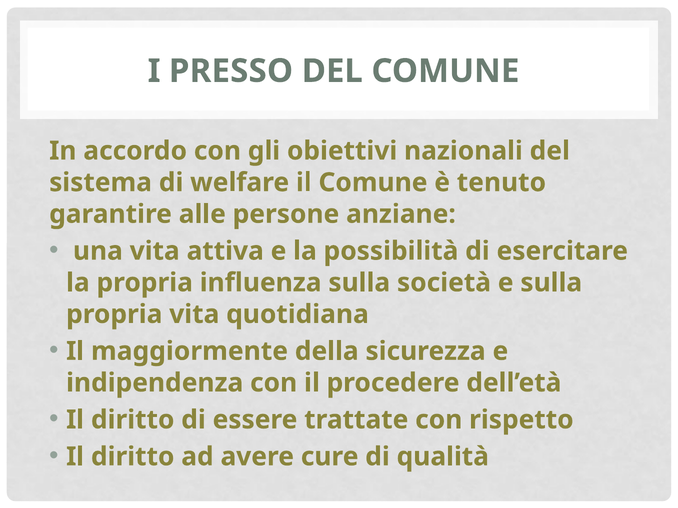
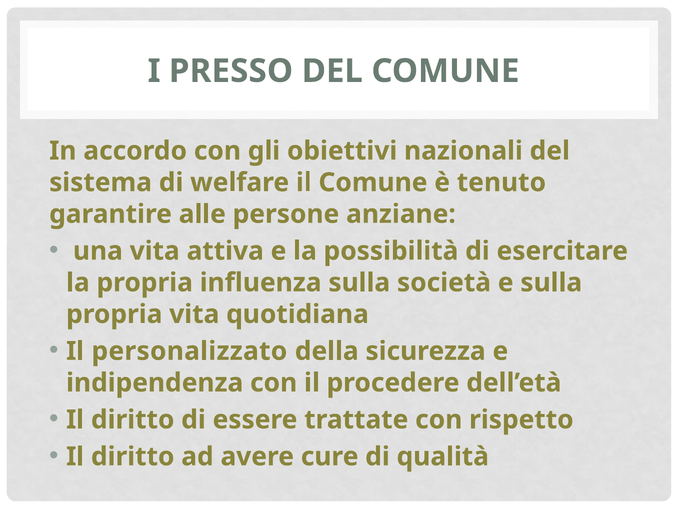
maggiormente: maggiormente -> personalizzato (189, 352)
